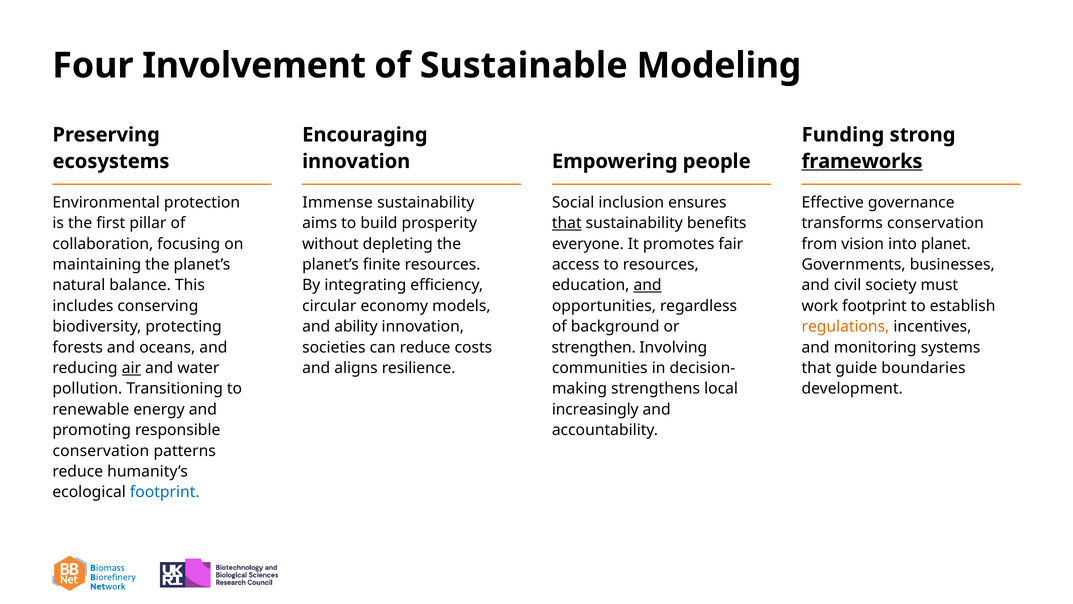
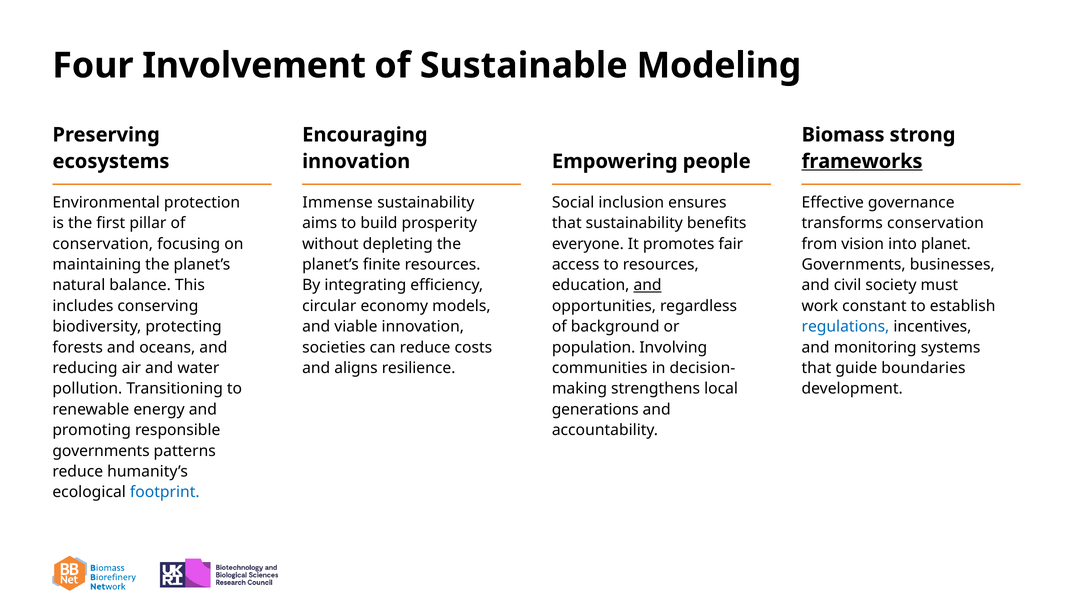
Funding: Funding -> Biomass (843, 135)
that underline: present -> none (567, 223)
collaboration: collaboration -> conservation (103, 244)
work footprint: footprint -> constant (874, 306)
ability: ability -> viable (356, 326)
regulations colour: orange -> blue (845, 326)
strengthen: strengthen -> population (594, 347)
air underline: present -> none (131, 368)
increasingly: increasingly -> generations (595, 409)
conservation: conservation -> governments (101, 451)
